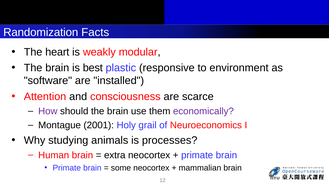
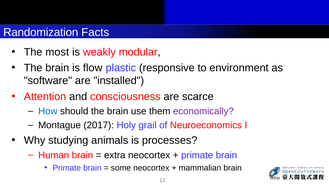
heart: heart -> most (57, 52)
best: best -> flow (93, 68)
How colour: purple -> blue (48, 111)
2001: 2001 -> 2017 (99, 125)
